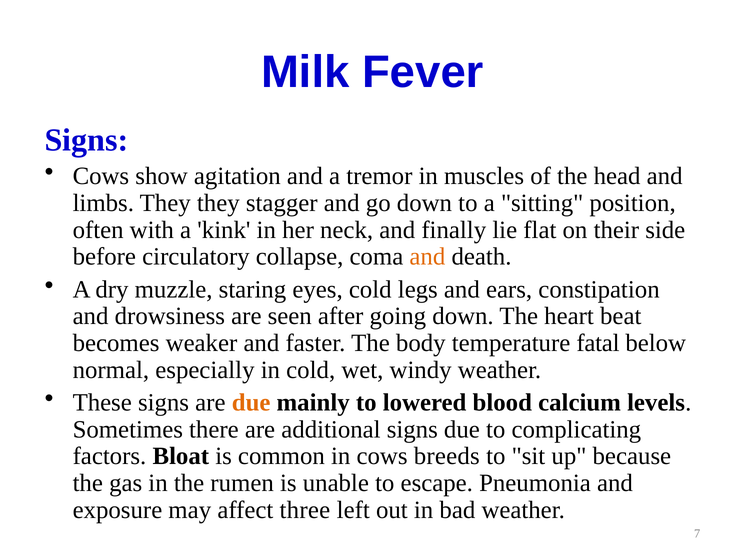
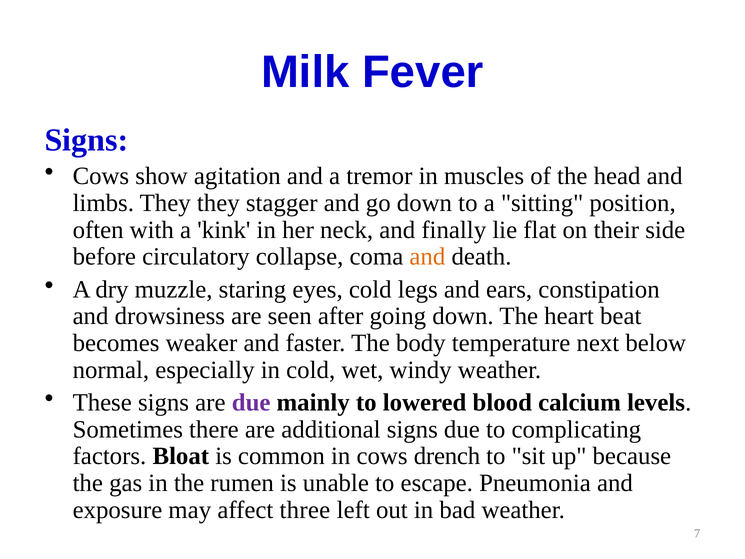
fatal: fatal -> next (598, 343)
due colour: orange -> purple (251, 402)
breeds: breeds -> drench (447, 456)
